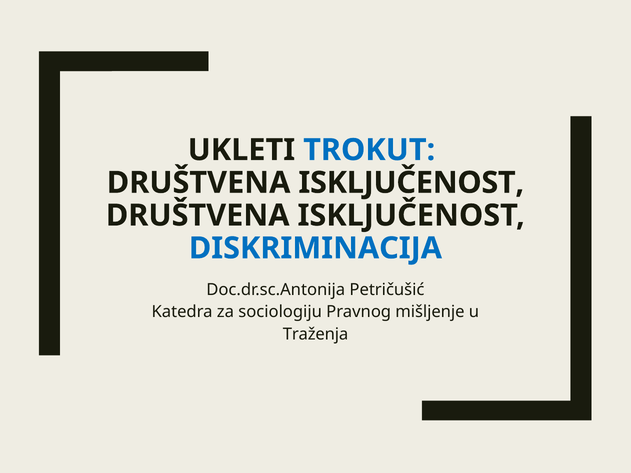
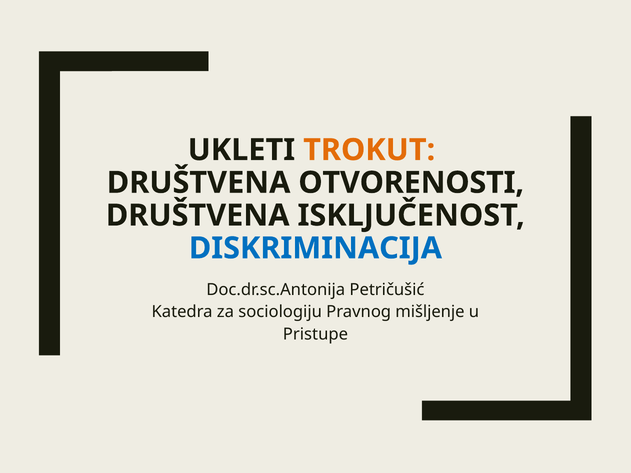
TROKUT colour: blue -> orange (369, 150)
ISKLJUČENOST: ISKLJUČENOST -> OTVORENOSTI (411, 183)
Traženja: Traženja -> Pristupe (315, 334)
